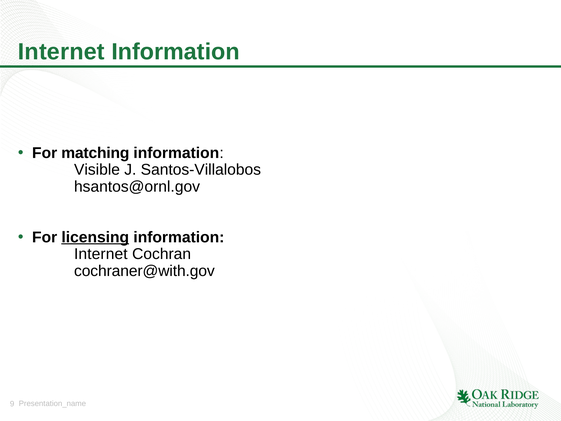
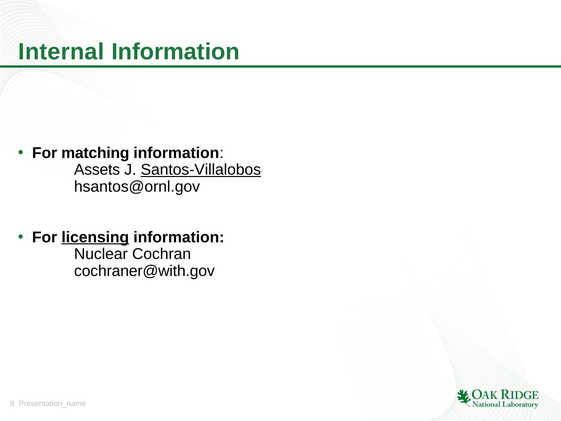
Internet: Internet -> Internal (61, 52)
Visible: Visible -> Assets (97, 170)
Santos-Villalobos underline: none -> present (201, 170)
Internet: Internet -> Nuclear (101, 254)
